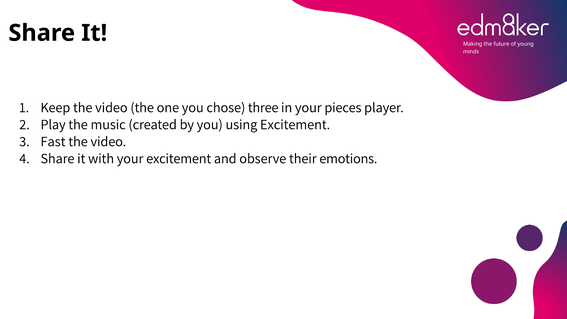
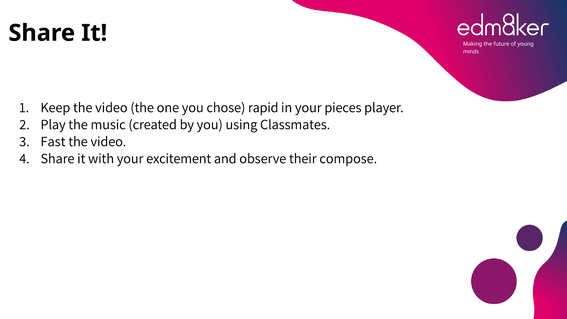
three: three -> rapid (263, 107)
using Excitement: Excitement -> Classmates (295, 124)
emotions: emotions -> compose (348, 159)
